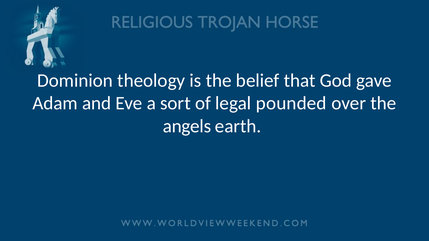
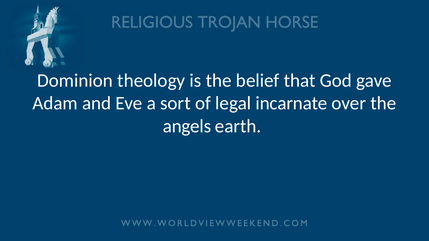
pounded: pounded -> incarnate (291, 104)
